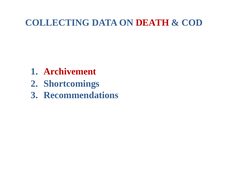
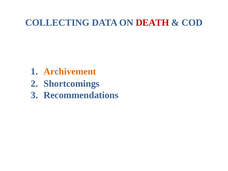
Archivement colour: red -> orange (70, 72)
